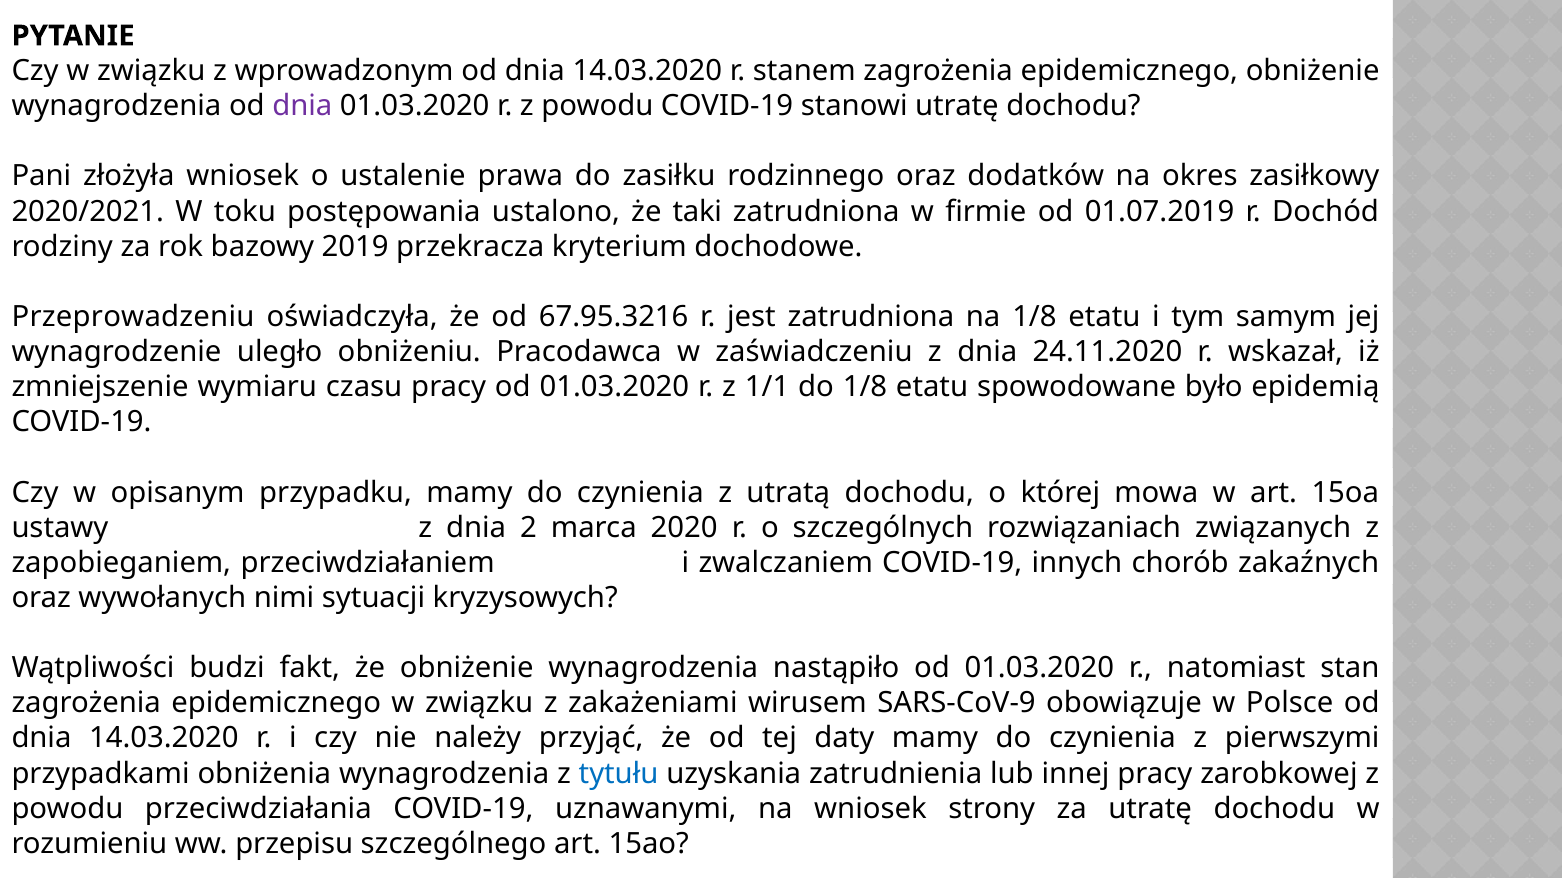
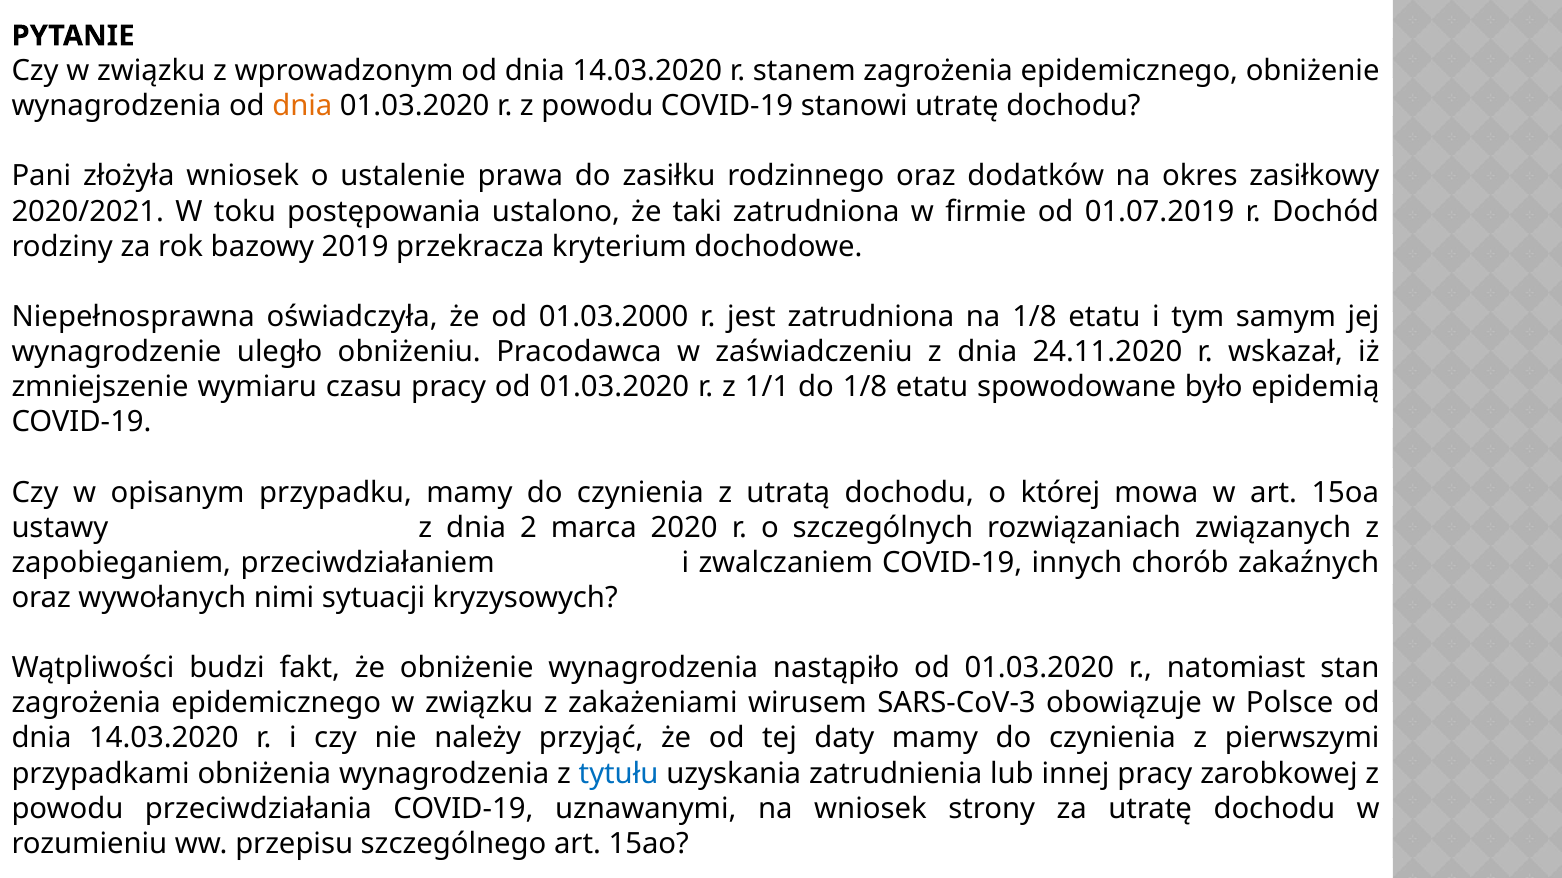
dnia colour: purple -> orange (302, 106)
Przeprowadzeniu: Przeprowadzeniu -> Niepełnosprawna (133, 317)
67.95.3216: 67.95.3216 -> 01.03.2000 (614, 317)
SARS-CoV-9: SARS-CoV-9 -> SARS-CoV-3 (957, 704)
